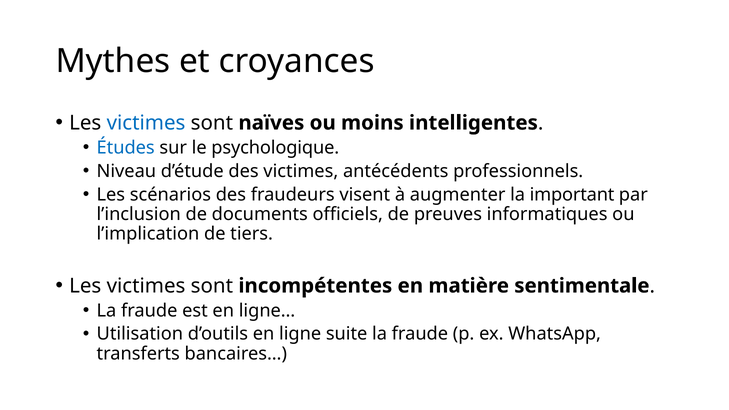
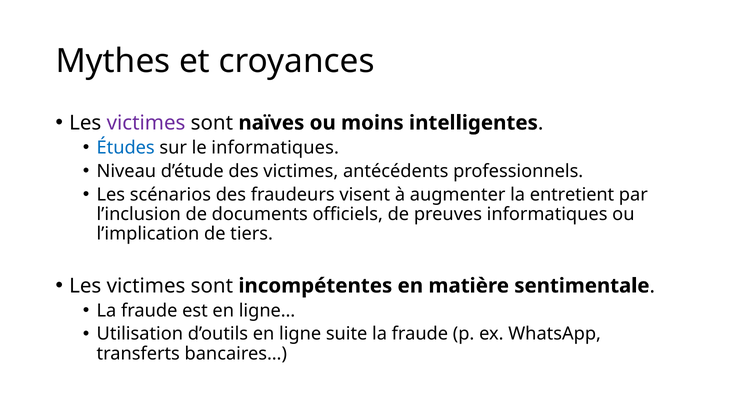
victimes colour: blue -> purple (146, 123)
le psychologique: psychologique -> informatiques (275, 148)
important: important -> entretient (572, 195)
